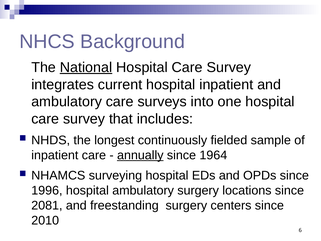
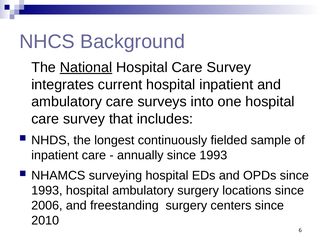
annually underline: present -> none (140, 155)
1964: 1964 -> 1993 (213, 155)
1996: 1996 -> 1993 (47, 190)
2081: 2081 -> 2006 (47, 205)
